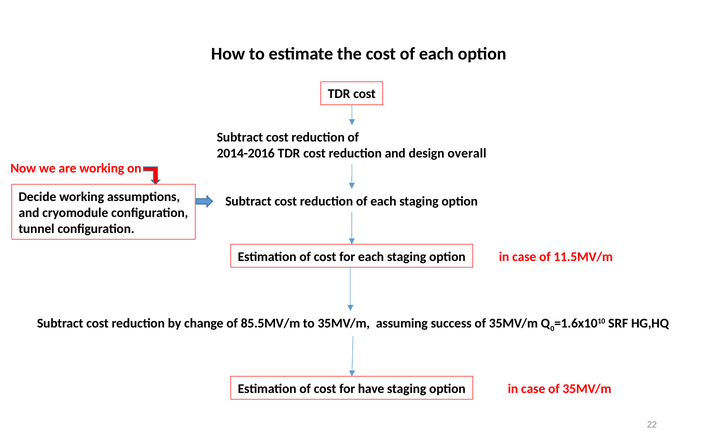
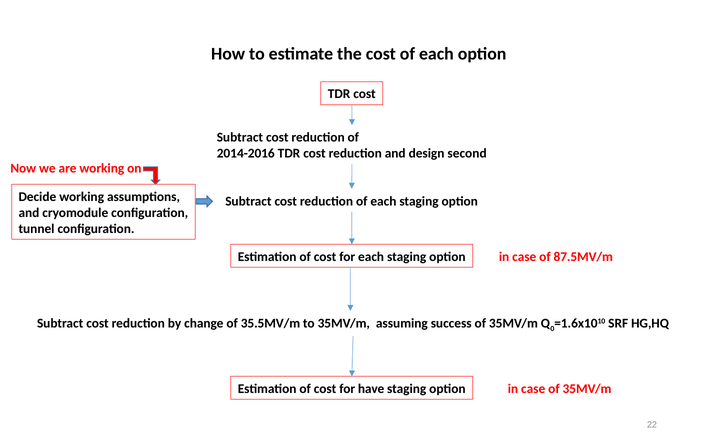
overall: overall -> second (467, 154)
11.5MV/m: 11.5MV/m -> 87.5MV/m (583, 257)
85.5MV/m: 85.5MV/m -> 35.5MV/m (270, 324)
